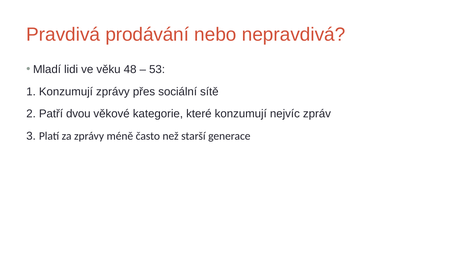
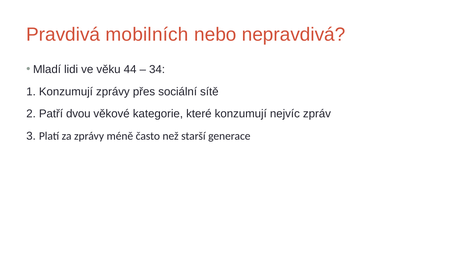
prodávání: prodávání -> mobilních (147, 34)
48: 48 -> 44 (130, 69)
53: 53 -> 34 (157, 69)
